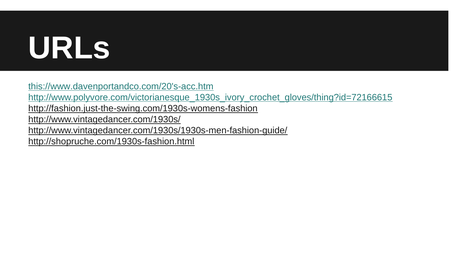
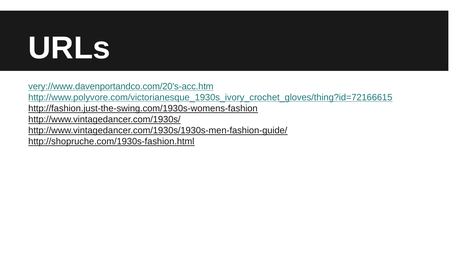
this://www.davenportandco.com/20's-acc.htm: this://www.davenportandco.com/20's-acc.htm -> very://www.davenportandco.com/20's-acc.htm (121, 86)
